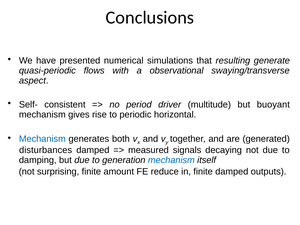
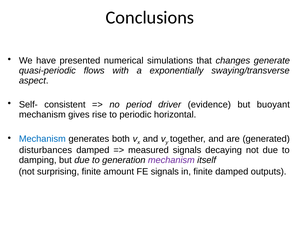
resulting: resulting -> changes (233, 61)
observational: observational -> exponentially (177, 71)
multitude: multitude -> evidence (209, 105)
mechanism colour: blue -> purple (171, 160)
FE reduce: reduce -> signals (165, 172)
